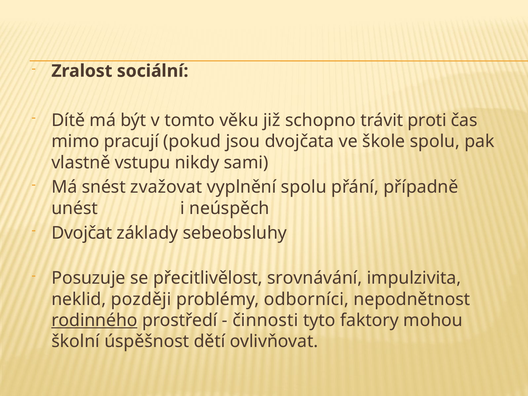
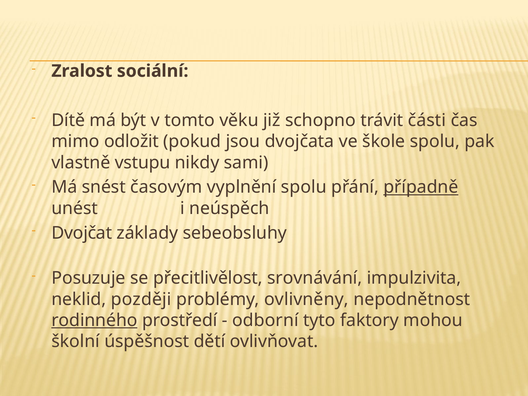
proti: proti -> části (427, 120)
pracují: pracují -> odložit (131, 141)
zvažovat: zvažovat -> časovým (166, 187)
případně underline: none -> present (421, 187)
odborníci: odborníci -> ovlivněny (306, 299)
činnosti: činnosti -> odborní (265, 320)
